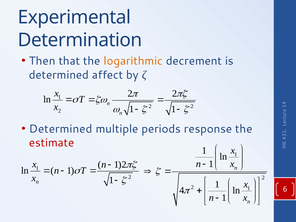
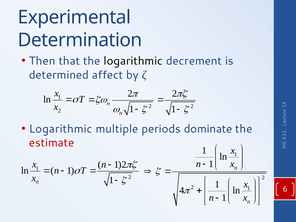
logarithmic colour: orange -> black (133, 61)
Determined: Determined -> Logarithmic (61, 129)
response: response -> dominate (208, 129)
